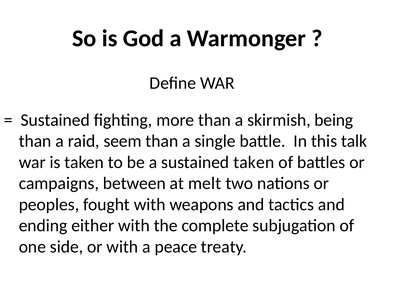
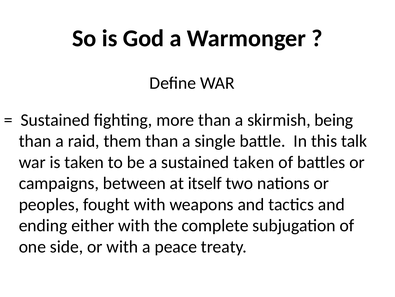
seem: seem -> them (123, 141)
melt: melt -> itself (205, 183)
